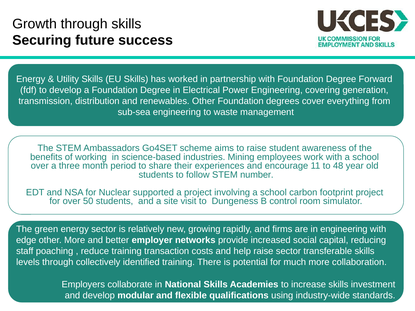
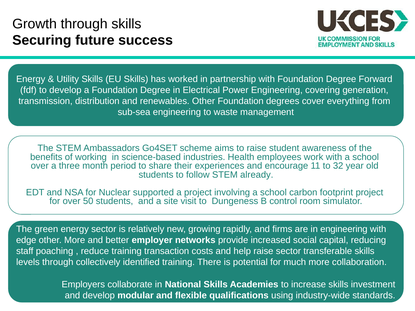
Mining: Mining -> Health (241, 157)
48: 48 -> 32 (338, 166)
number: number -> already (257, 175)
